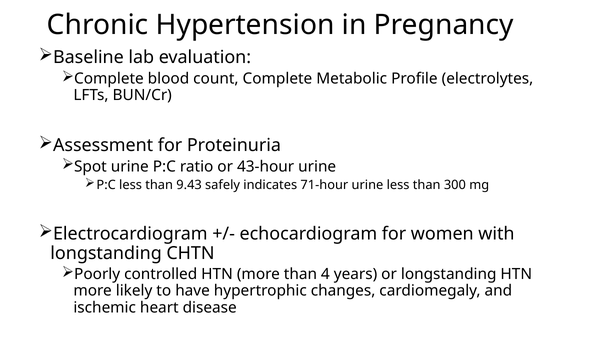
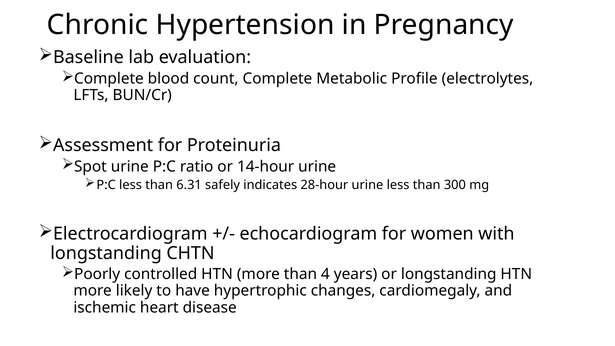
43-hour: 43-hour -> 14-hour (266, 167)
9.43: 9.43 -> 6.31 (189, 185)
71-hour: 71-hour -> 28-hour (324, 185)
